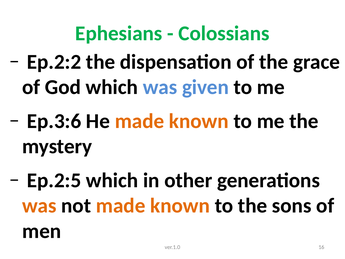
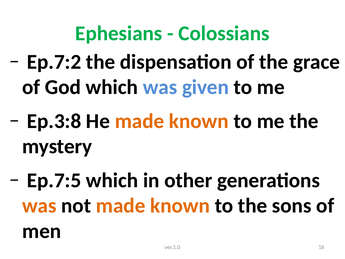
Ep.2:2: Ep.2:2 -> Ep.7:2 (54, 62)
Ep.3:6: Ep.3:6 -> Ep.3:8 (54, 121)
Ep.2:5: Ep.2:5 -> Ep.7:5 (54, 180)
